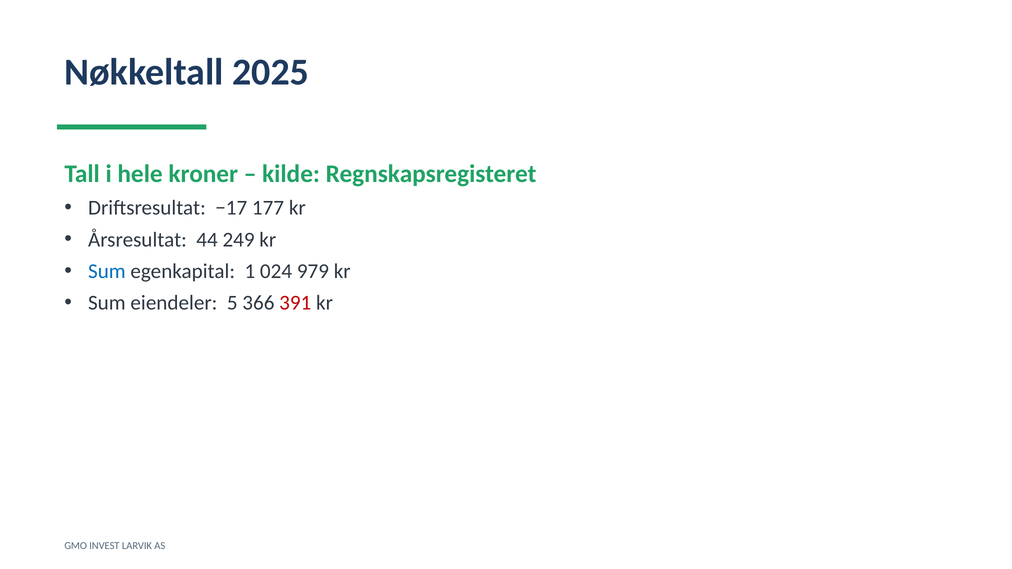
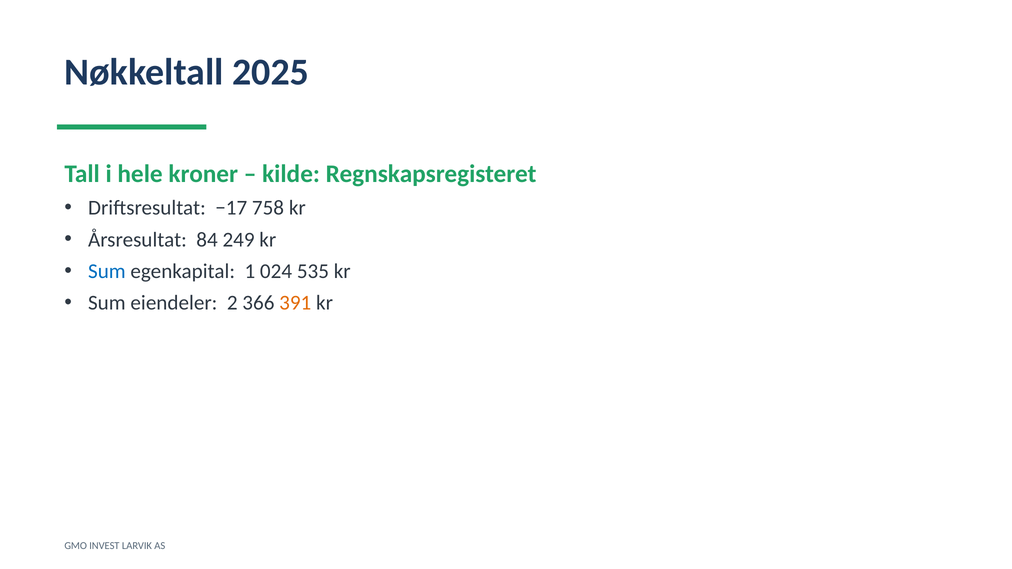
177: 177 -> 758 (268, 208)
44: 44 -> 84 (207, 240)
979: 979 -> 535 (313, 271)
5: 5 -> 2 (232, 303)
391 colour: red -> orange (295, 303)
